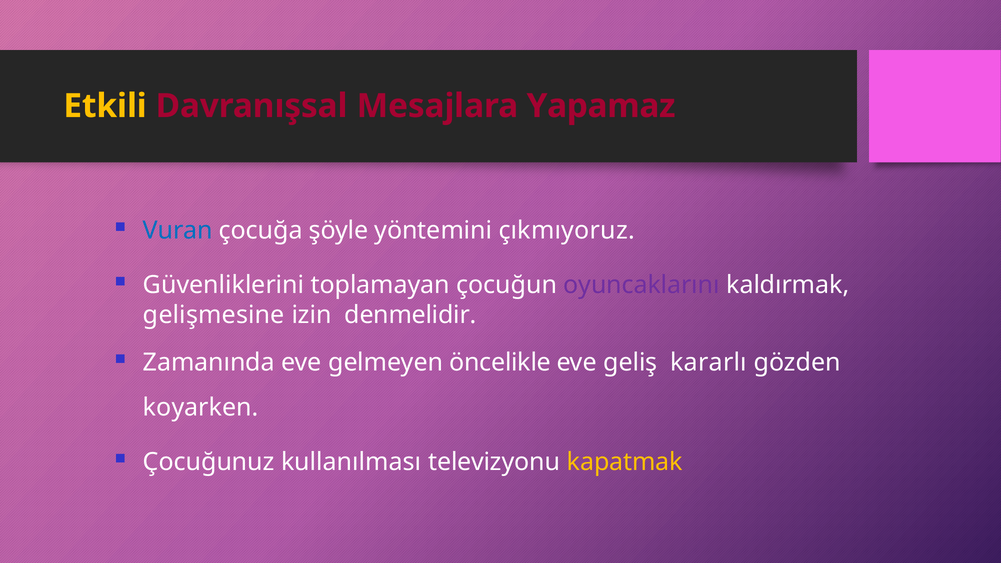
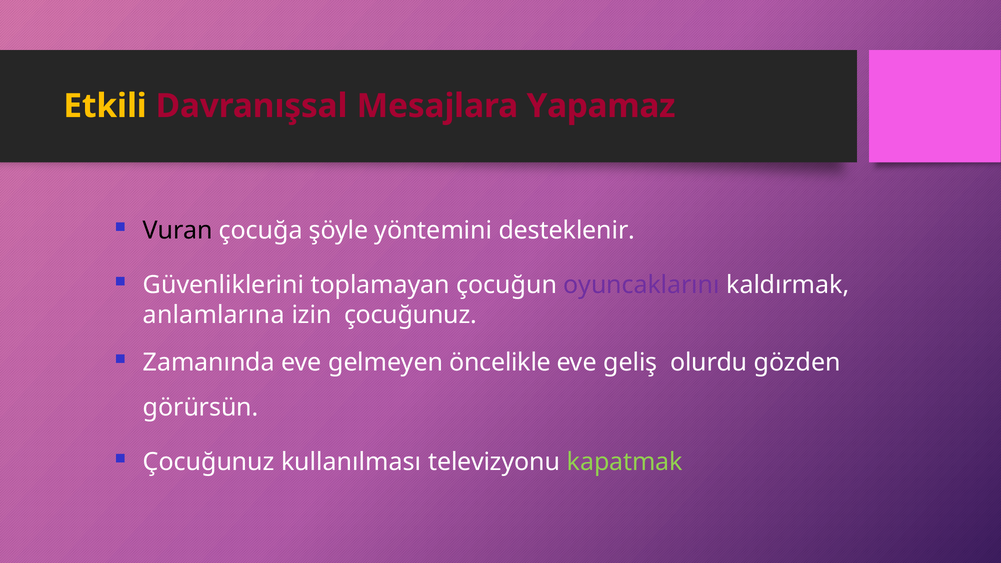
Vuran colour: blue -> black (178, 230)
çıkmıyoruz: çıkmıyoruz -> desteklenir (567, 230)
gelişmesine: gelişmesine -> anlamlarına (214, 315)
izin denmelidir: denmelidir -> çocuğunuz (410, 315)
kararlı: kararlı -> olurdu (709, 362)
koyarken: koyarken -> görürsün (201, 408)
kapatmak colour: yellow -> light green (625, 462)
